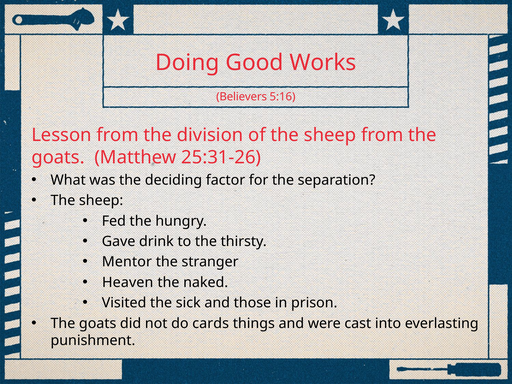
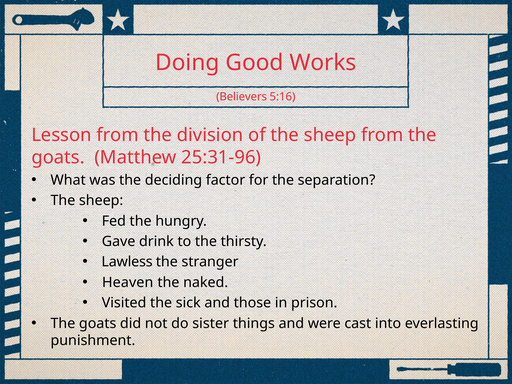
25:31-26: 25:31-26 -> 25:31-96 (221, 157)
Mentor: Mentor -> Lawless (127, 262)
cards: cards -> sister (211, 323)
